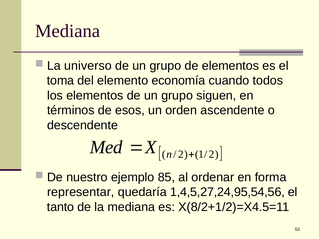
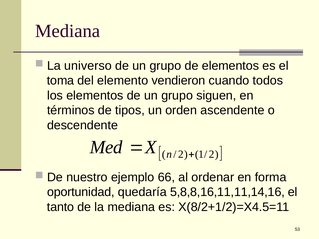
economía: economía -> vendieron (178, 81)
esos: esos -> tipos (130, 110)
85: 85 -> 66 (166, 177)
representar: representar -> oportunidad (81, 192)
1,4,5,27,24,95,54,56: 1,4,5,27,24,95,54,56 -> 5,8,8,16,11,11,14,16 (227, 192)
